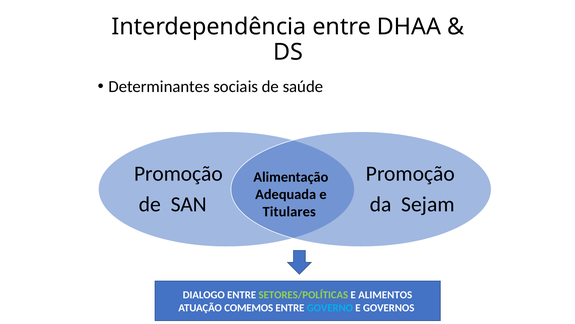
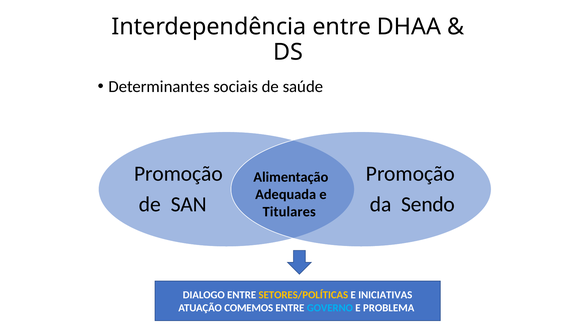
Sejam: Sejam -> Sendo (428, 204)
SETORES/POLÍTICAS colour: light green -> yellow (303, 295)
ALIMENTOS: ALIMENTOS -> INICIATIVAS (385, 295)
GOVERNOS: GOVERNOS -> PROBLEMA (389, 308)
